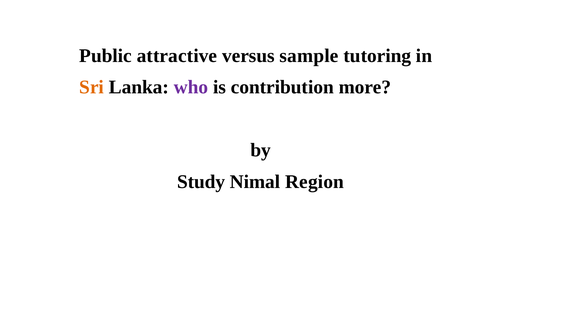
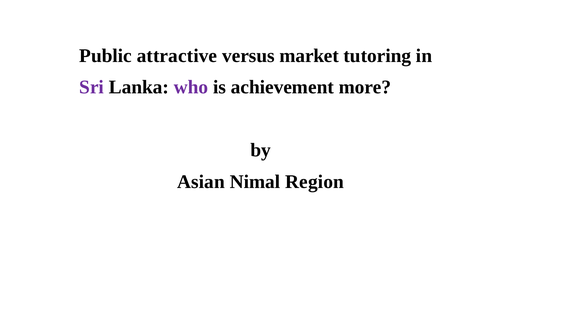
sample: sample -> market (309, 56)
Sri colour: orange -> purple (92, 87)
contribution: contribution -> achievement (282, 87)
Study: Study -> Asian (201, 182)
